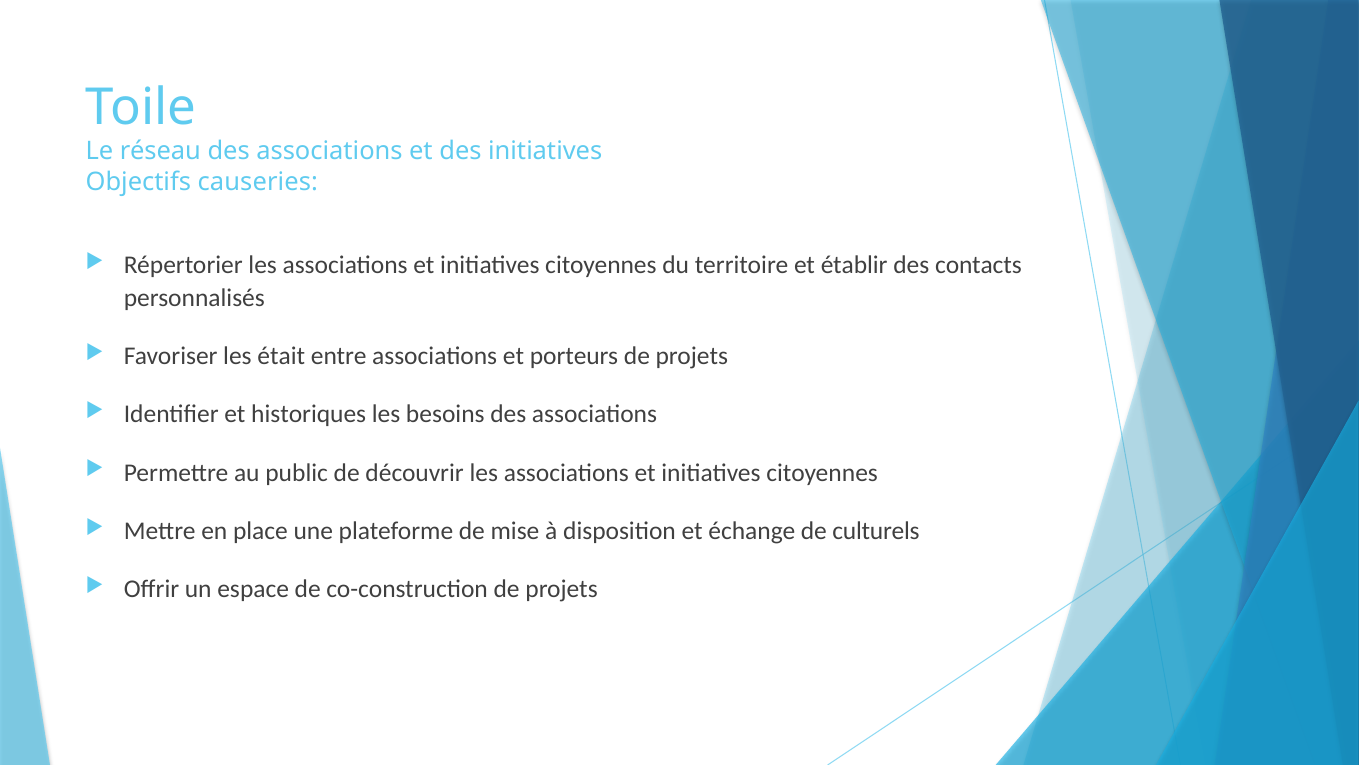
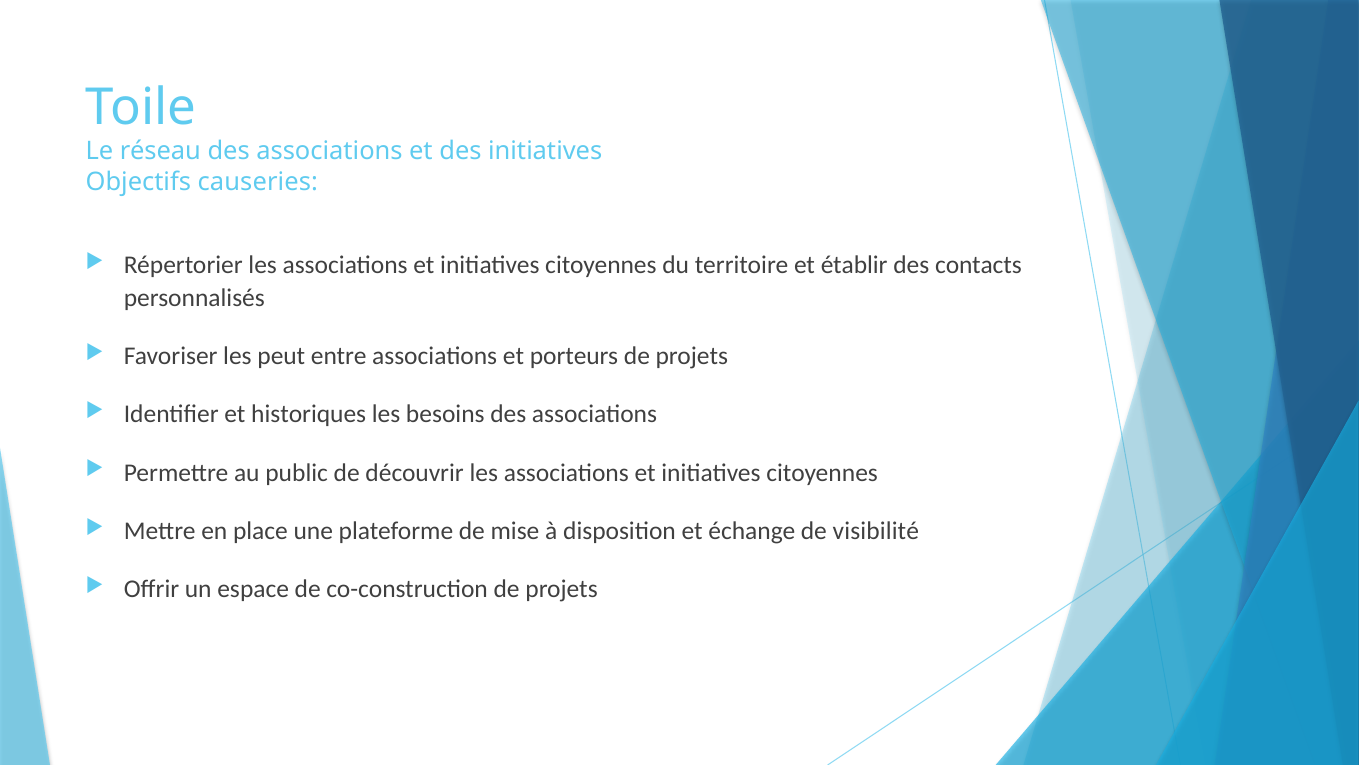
était: était -> peut (281, 356)
culturels: culturels -> visibilité (876, 531)
